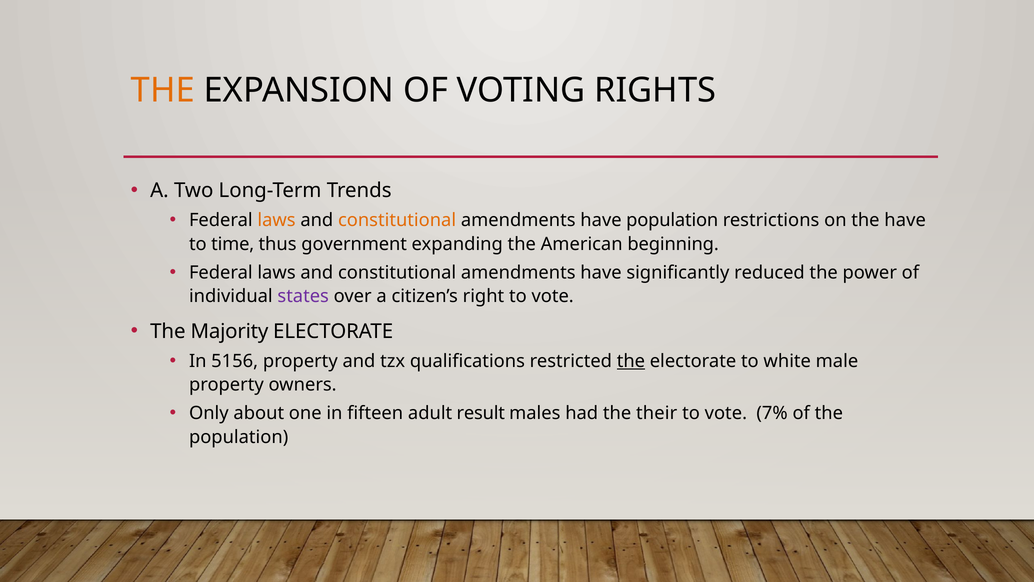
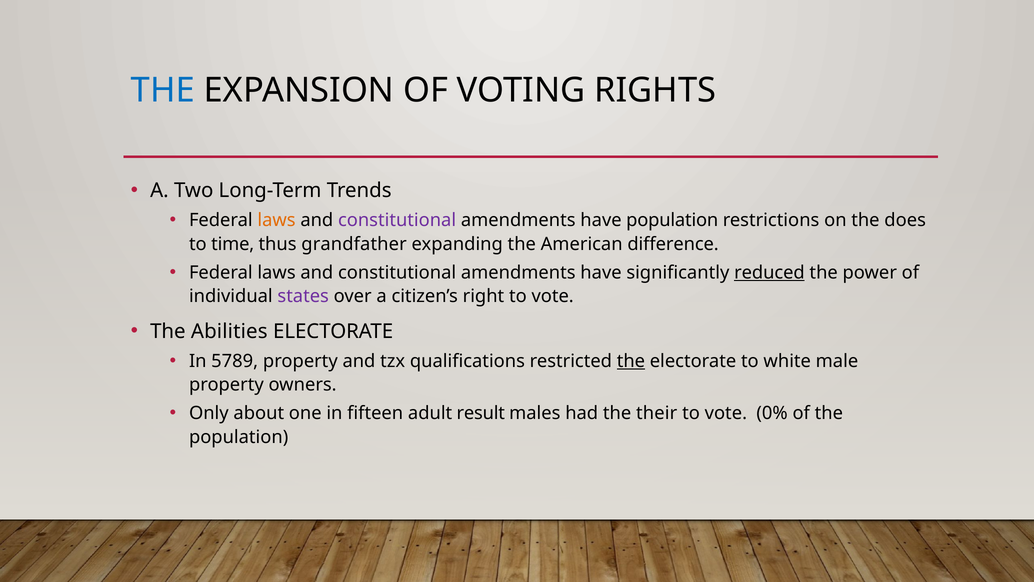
THE colour: orange -> blue (163, 91)
constitutional colour: orange -> purple (397, 220)
the have: have -> does (905, 220)
government: government -> grandfather (354, 244)
beginning: beginning -> difference (673, 244)
reduced underline: none -> present (769, 272)
Majority: Majority -> Abilities (229, 331)
5156: 5156 -> 5789 (235, 361)
7%: 7% -> 0% (772, 413)
